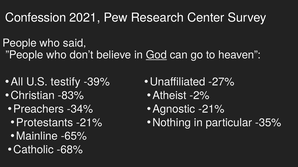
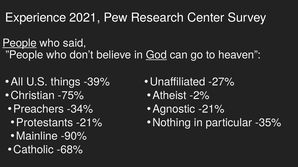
Confession: Confession -> Experience (36, 18)
People underline: none -> present (19, 43)
testify: testify -> things (66, 82)
-83%: -83% -> -75% (71, 96)
-65%: -65% -> -90% (74, 137)
